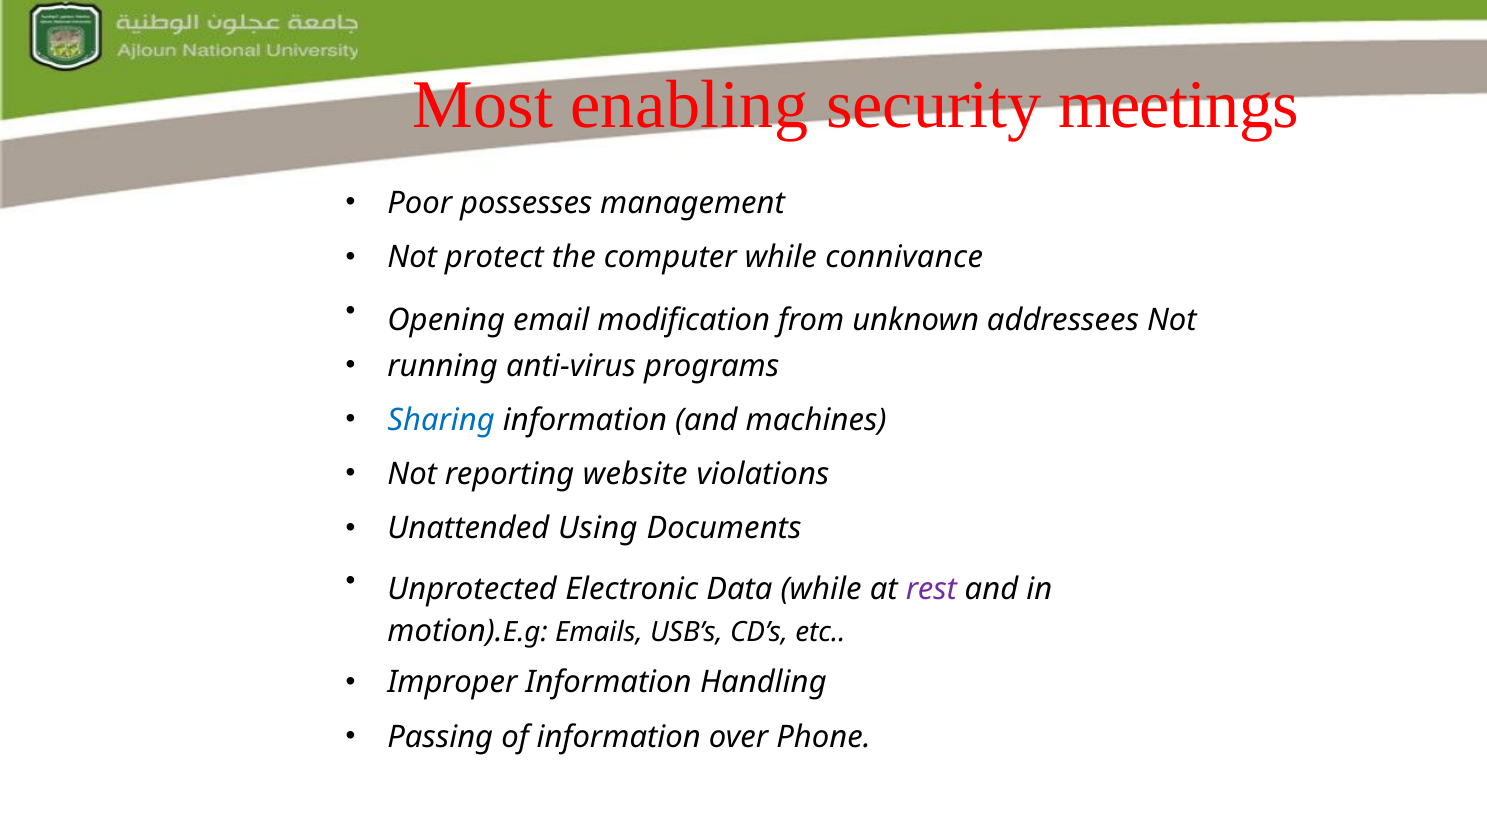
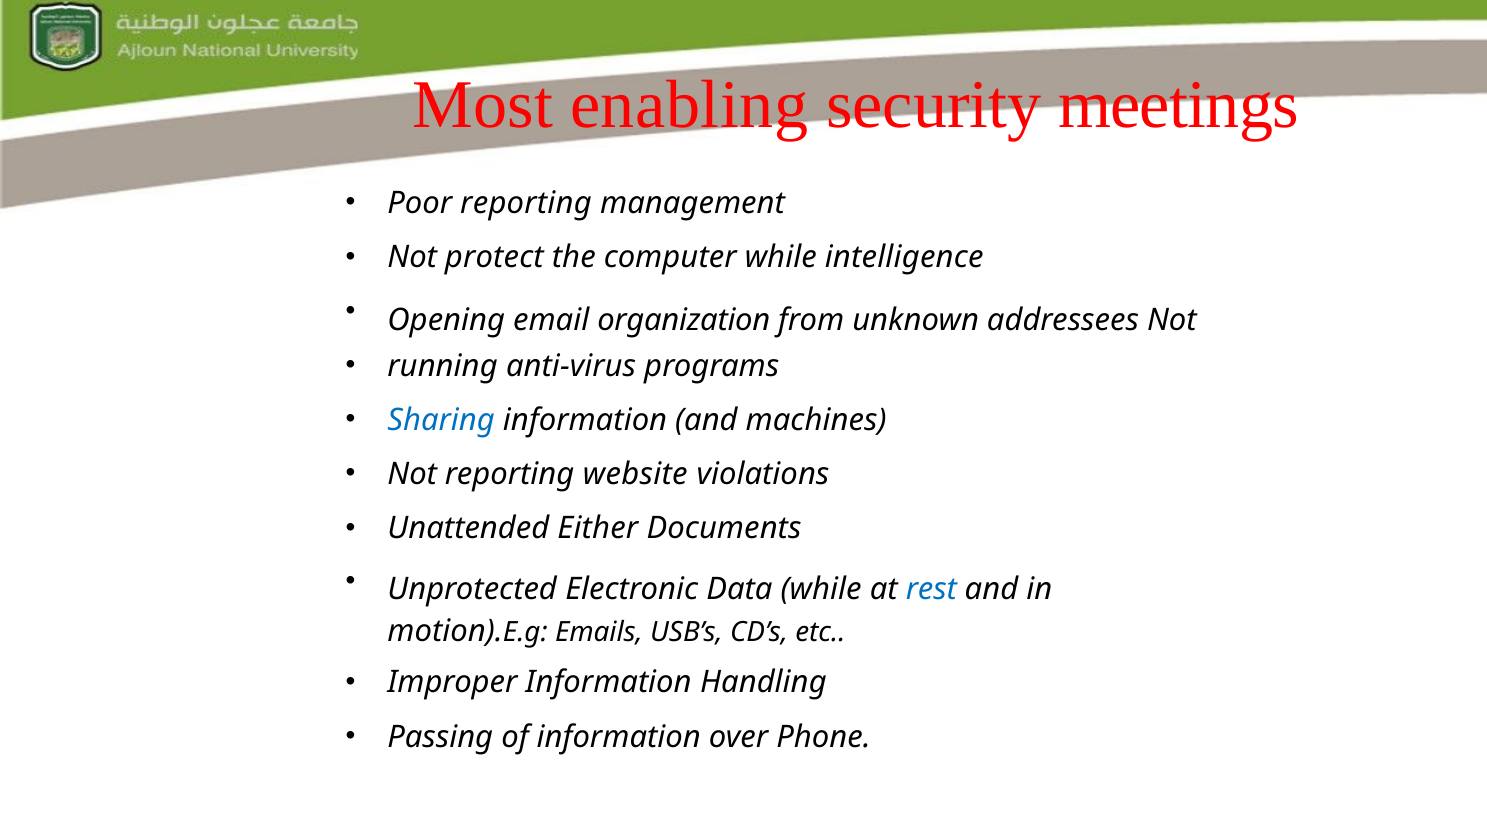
Poor possesses: possesses -> reporting (526, 203)
connivance: connivance -> intelligence (904, 257)
modification: modification -> organization (684, 320)
Using: Using -> Either (598, 528)
rest colour: purple -> blue (931, 589)
